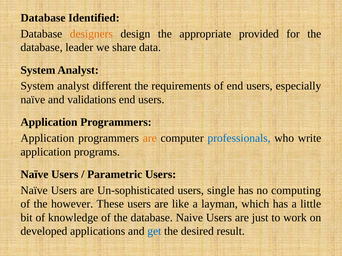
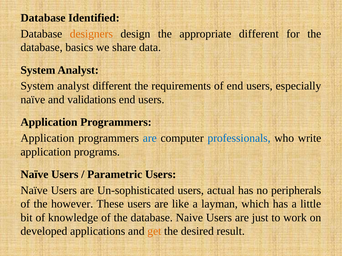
appropriate provided: provided -> different (259, 34)
leader: leader -> basics (79, 48)
are colour: orange -> blue (150, 138)
single: single -> actual (221, 191)
computing: computing -> peripherals (296, 191)
get colour: blue -> orange (154, 232)
